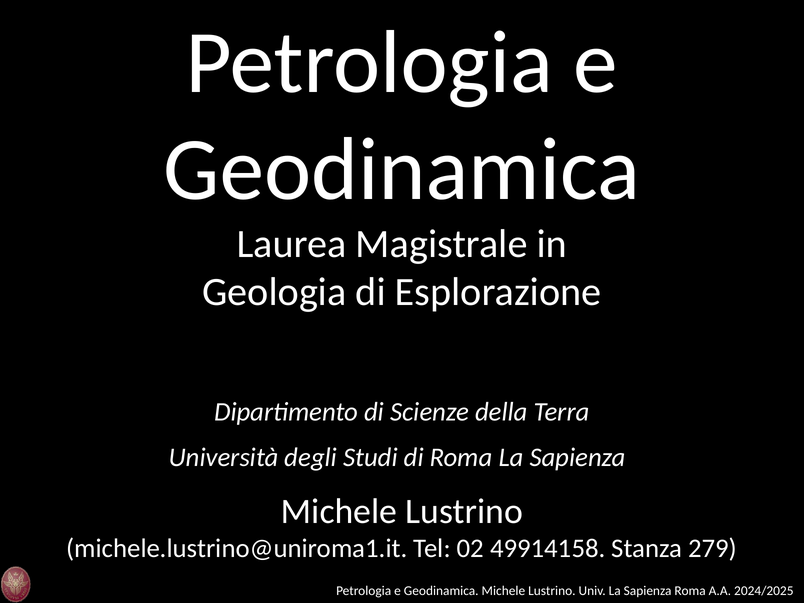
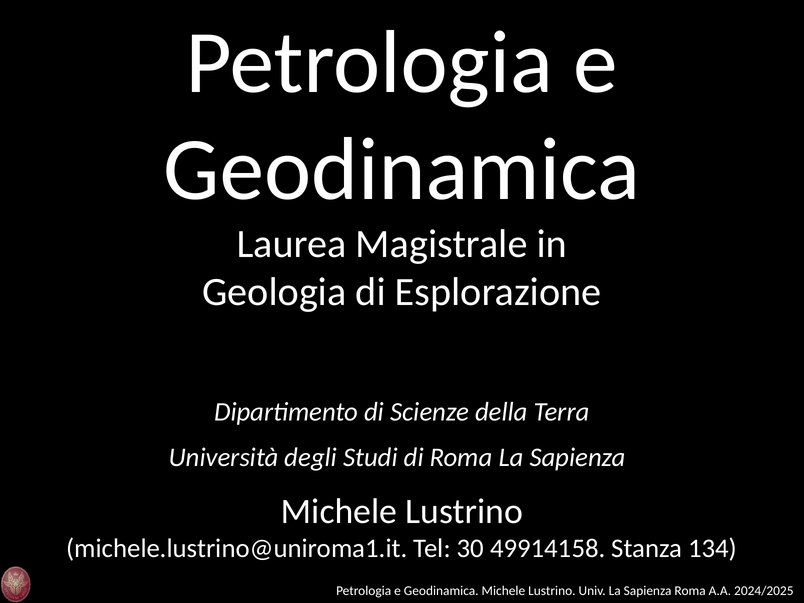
02: 02 -> 30 (470, 549)
279: 279 -> 134 (713, 549)
